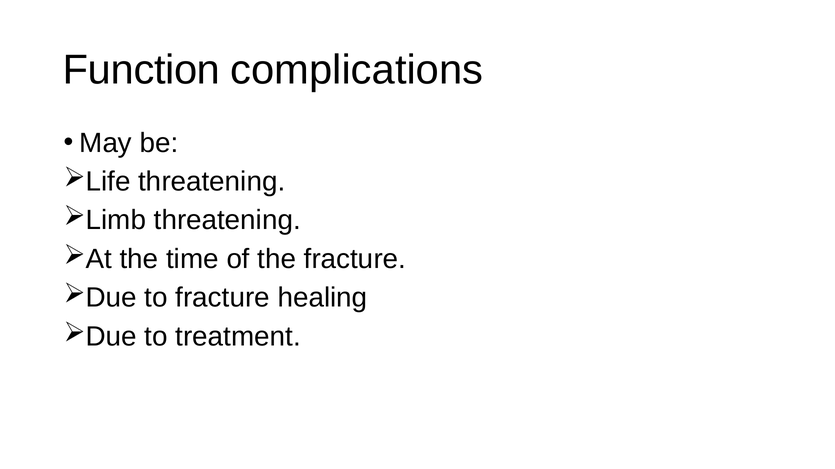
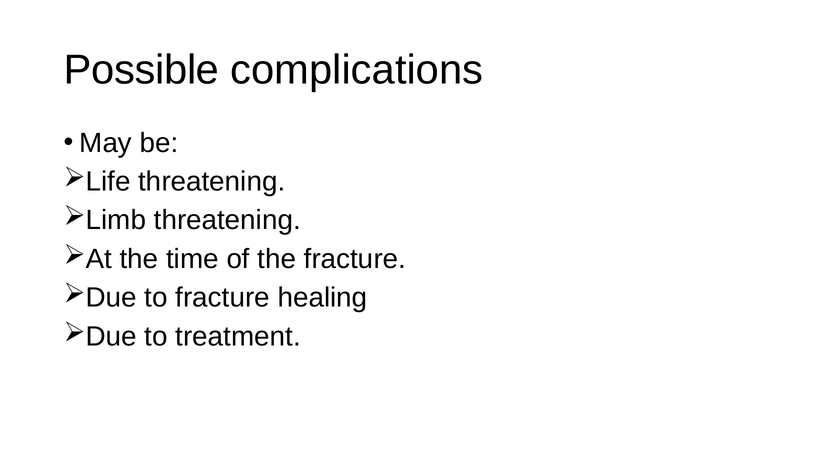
Function: Function -> Possible (141, 70)
